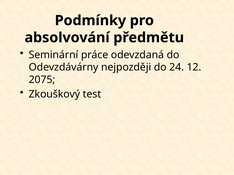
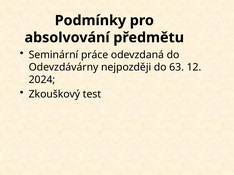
24: 24 -> 63 (177, 67)
2075: 2075 -> 2024 (42, 80)
